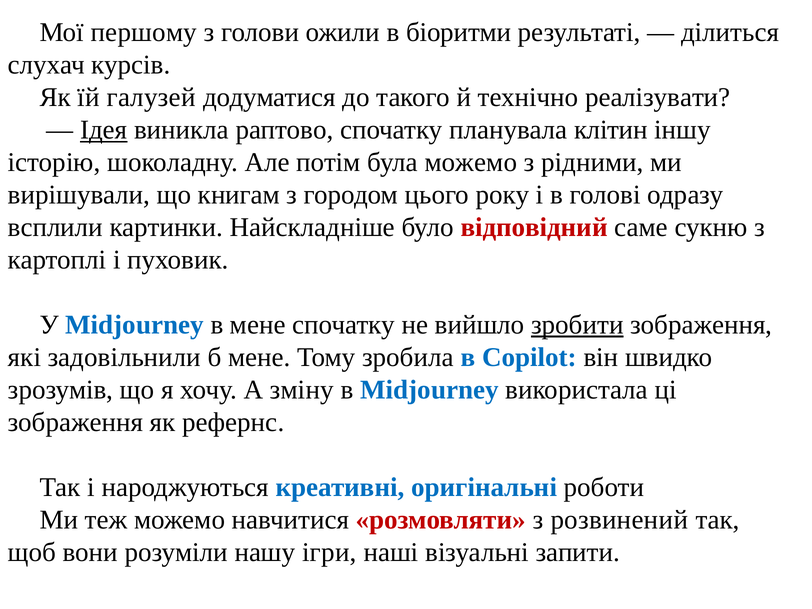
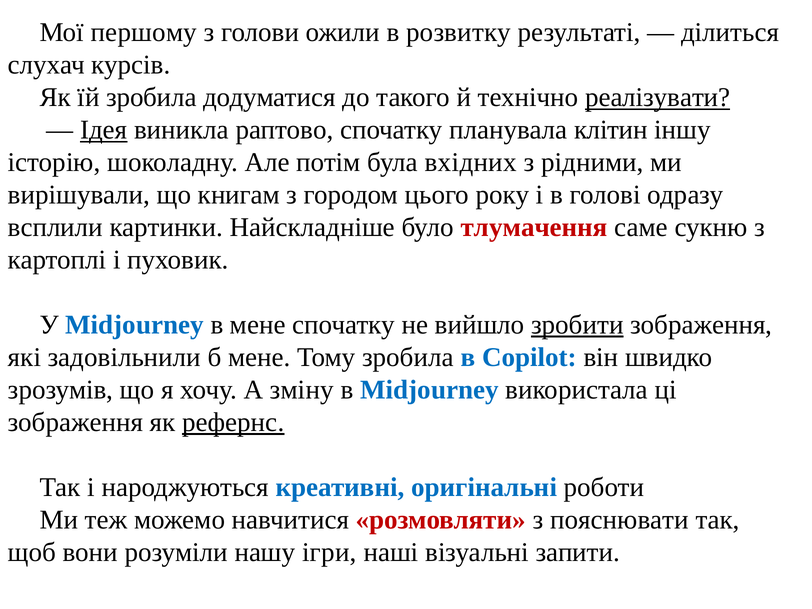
біоритми: біоритми -> розвитку (459, 33)
їй галузей: галузей -> зробила (151, 98)
реалізувати underline: none -> present (658, 98)
була можемо: можемо -> вхідних (471, 162)
відповідний: відповідний -> тлумачення (534, 227)
рефернс underline: none -> present (233, 422)
розвинений: розвинений -> пояснювати (619, 520)
